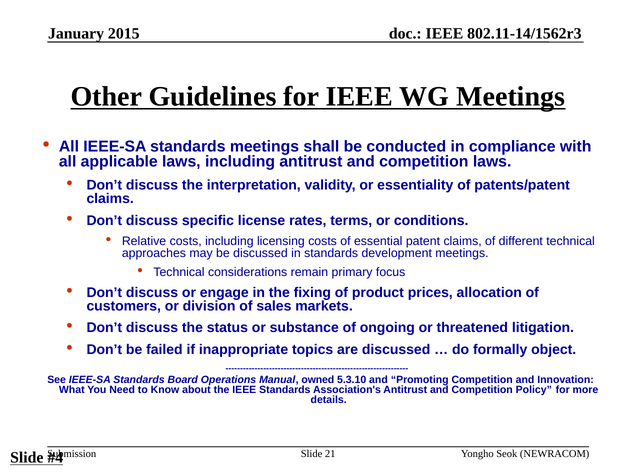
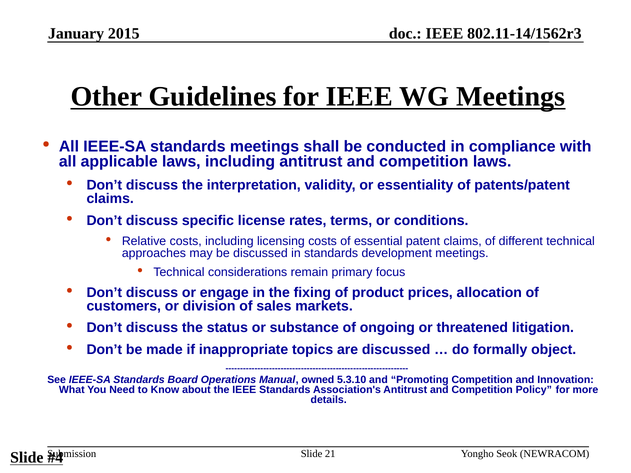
failed: failed -> made (164, 350)
